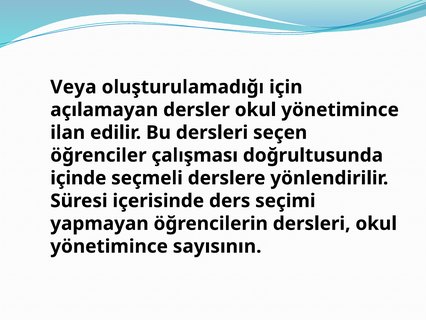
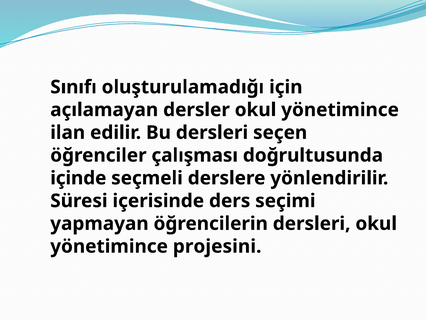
Veya: Veya -> Sınıfı (74, 87)
sayısının: sayısının -> projesini (217, 246)
